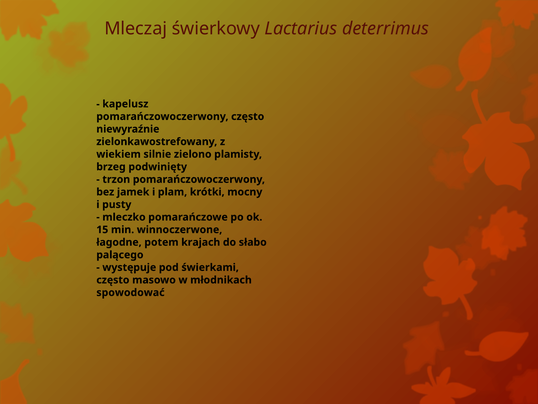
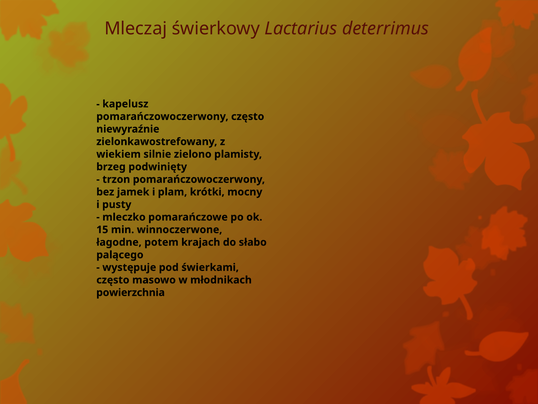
spowodować: spowodować -> powierzchnia (131, 292)
